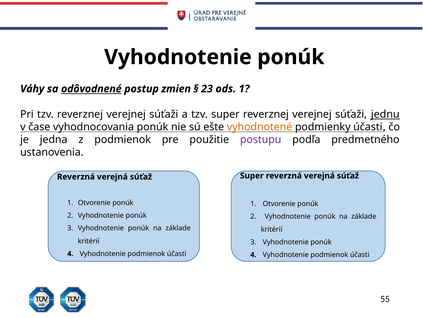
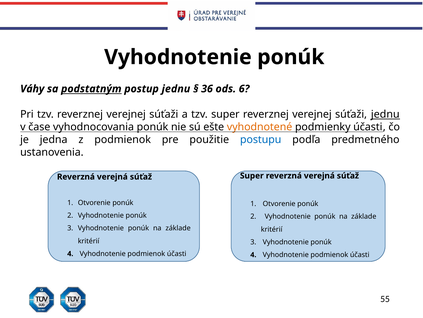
odôvodnené: odôvodnené -> podstatným (91, 89)
postup zmien: zmien -> jednu (176, 89)
23: 23 -> 36 (207, 89)
ods 1: 1 -> 6 (244, 89)
postupu colour: purple -> blue (261, 139)
